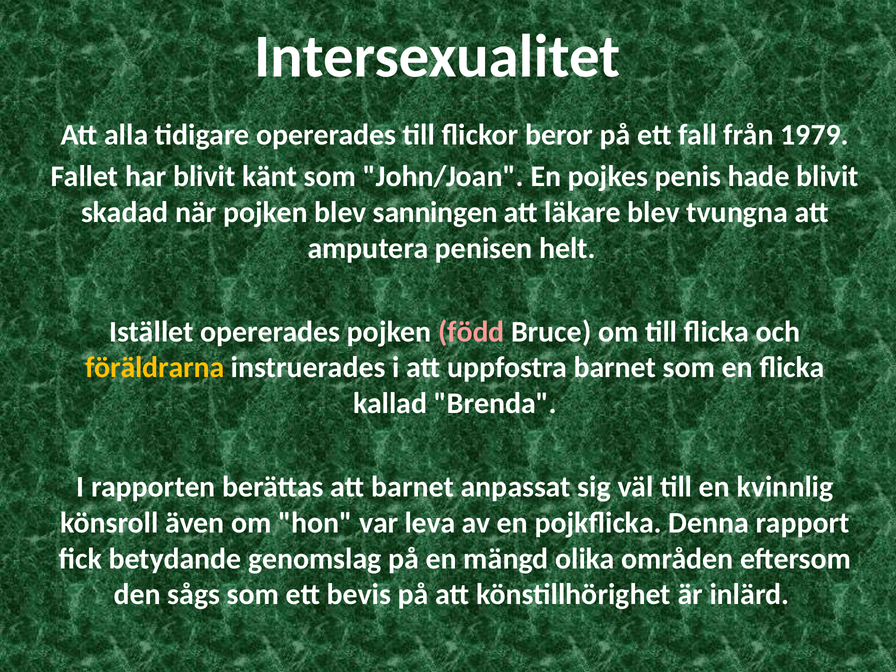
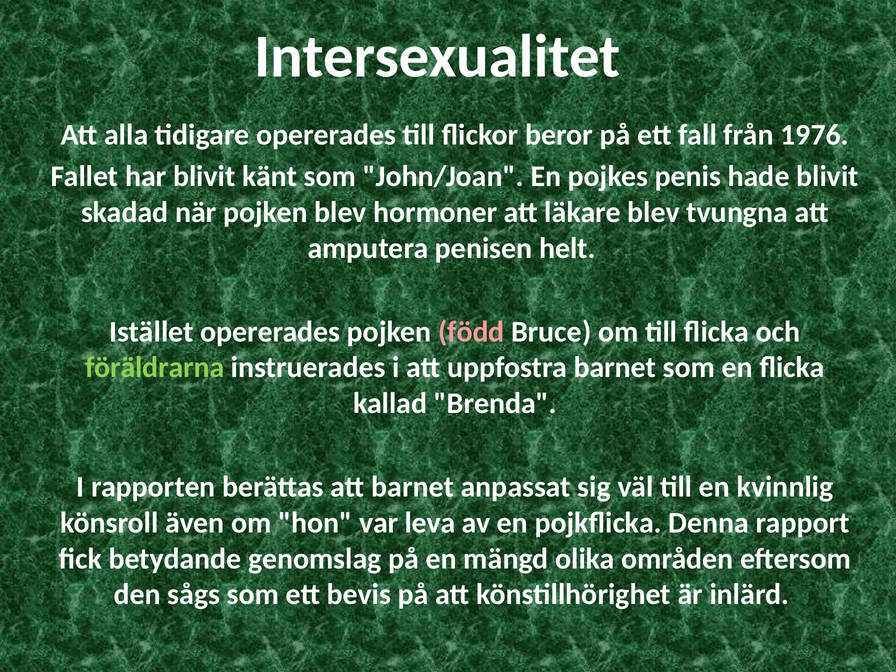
1979: 1979 -> 1976 (815, 135)
sanningen: sanningen -> hormoner (435, 212)
föräldrarna colour: yellow -> light green (155, 368)
